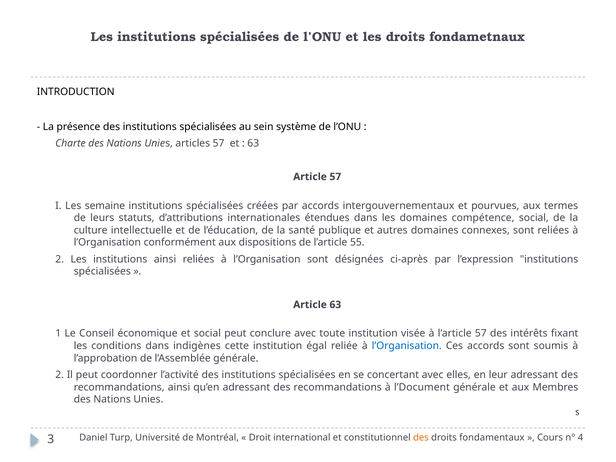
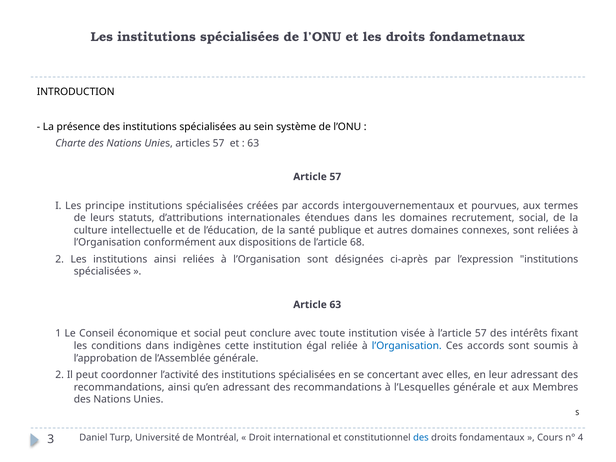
semaine: semaine -> principe (105, 206)
compétence: compétence -> recrutement (483, 218)
55: 55 -> 68 (357, 243)
l’Document: l’Document -> l’Lesquelles (422, 387)
des colour: orange -> blue (421, 438)
